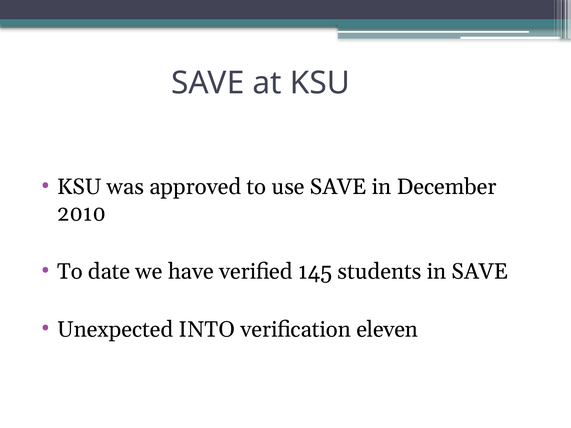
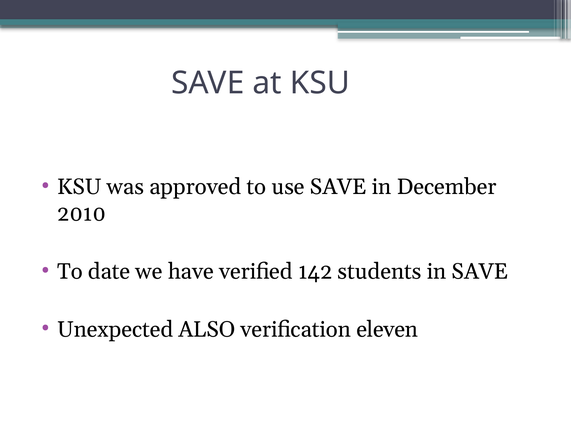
145: 145 -> 142 (315, 272)
INTO: INTO -> ALSO (207, 330)
